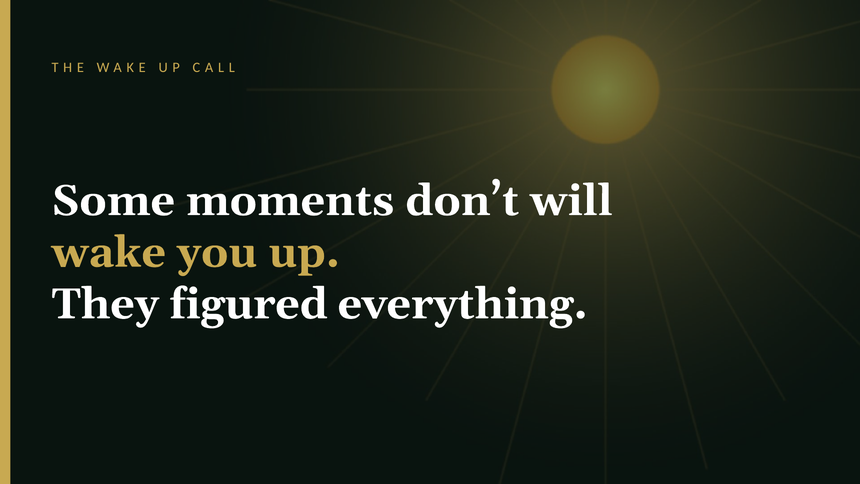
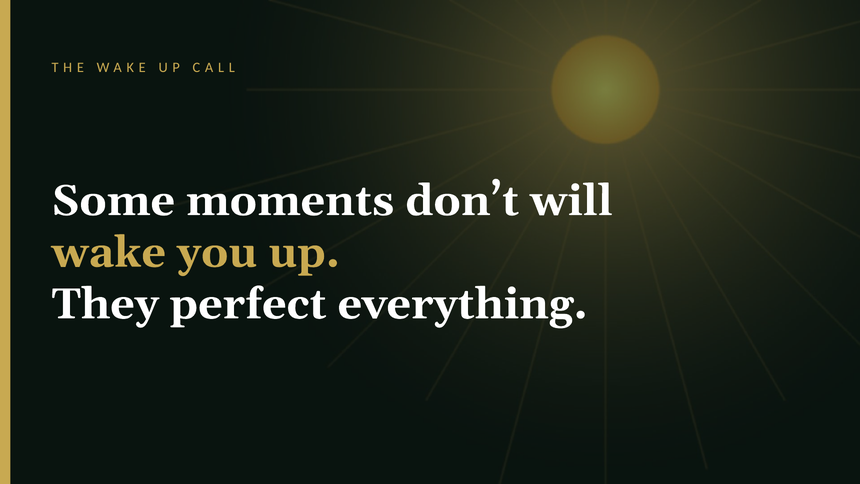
figured: figured -> perfect (248, 304)
